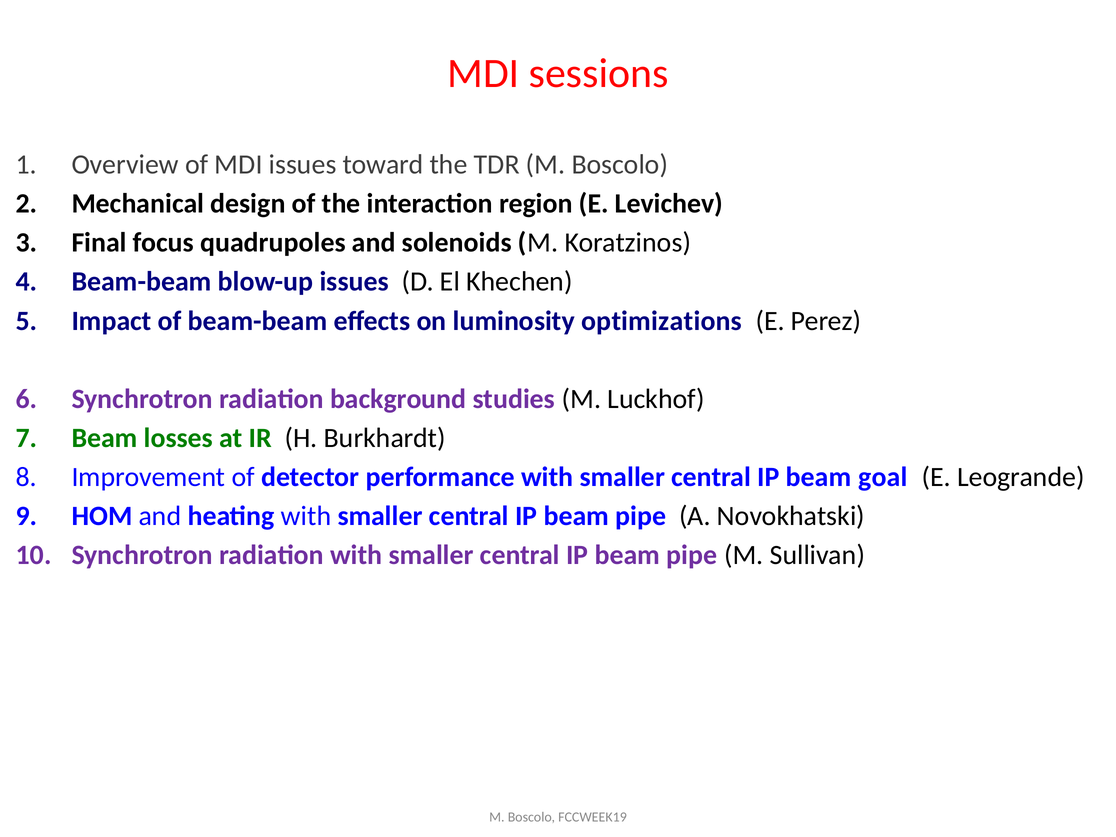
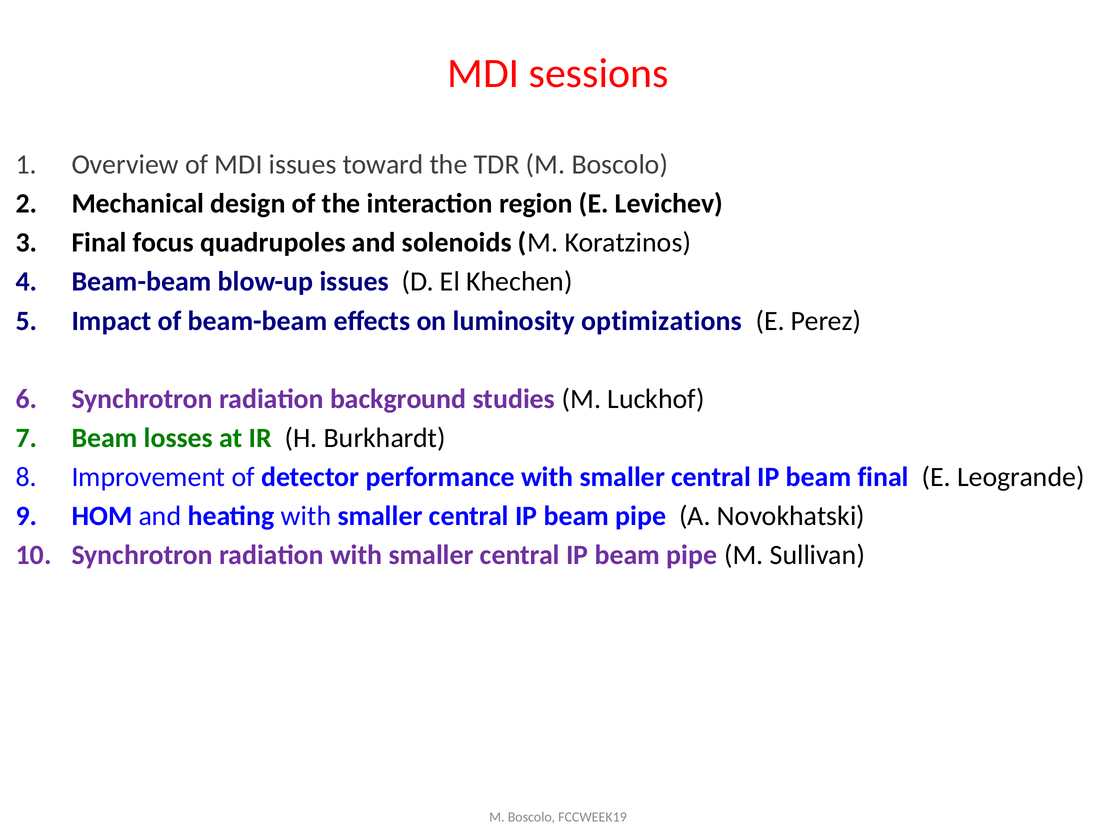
beam goal: goal -> final (883, 477)
